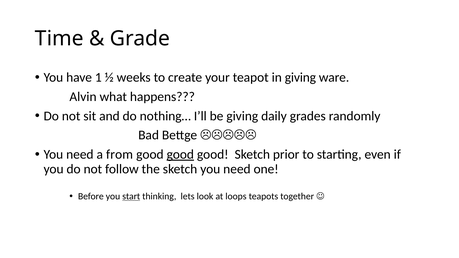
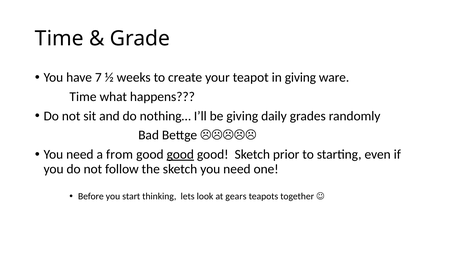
1: 1 -> 7 (98, 78)
Alvin: Alvin -> Time (83, 97)
start underline: present -> none (131, 197)
loops: loops -> gears (236, 197)
